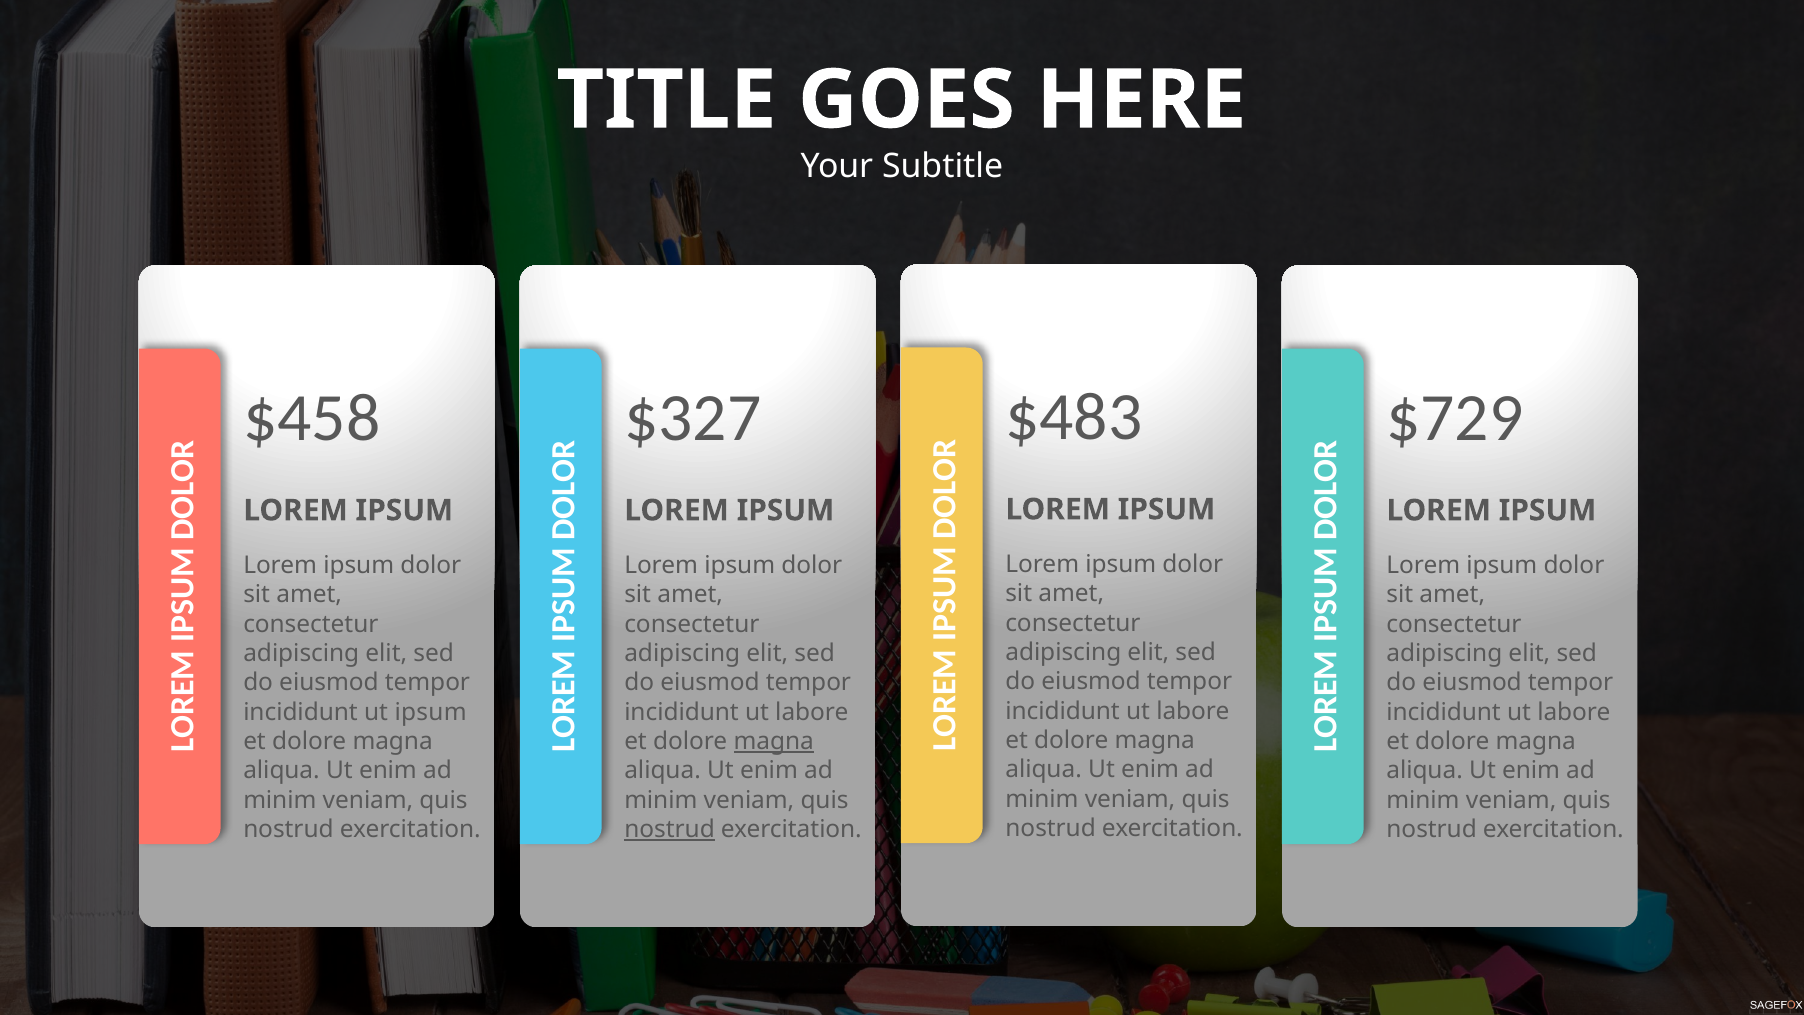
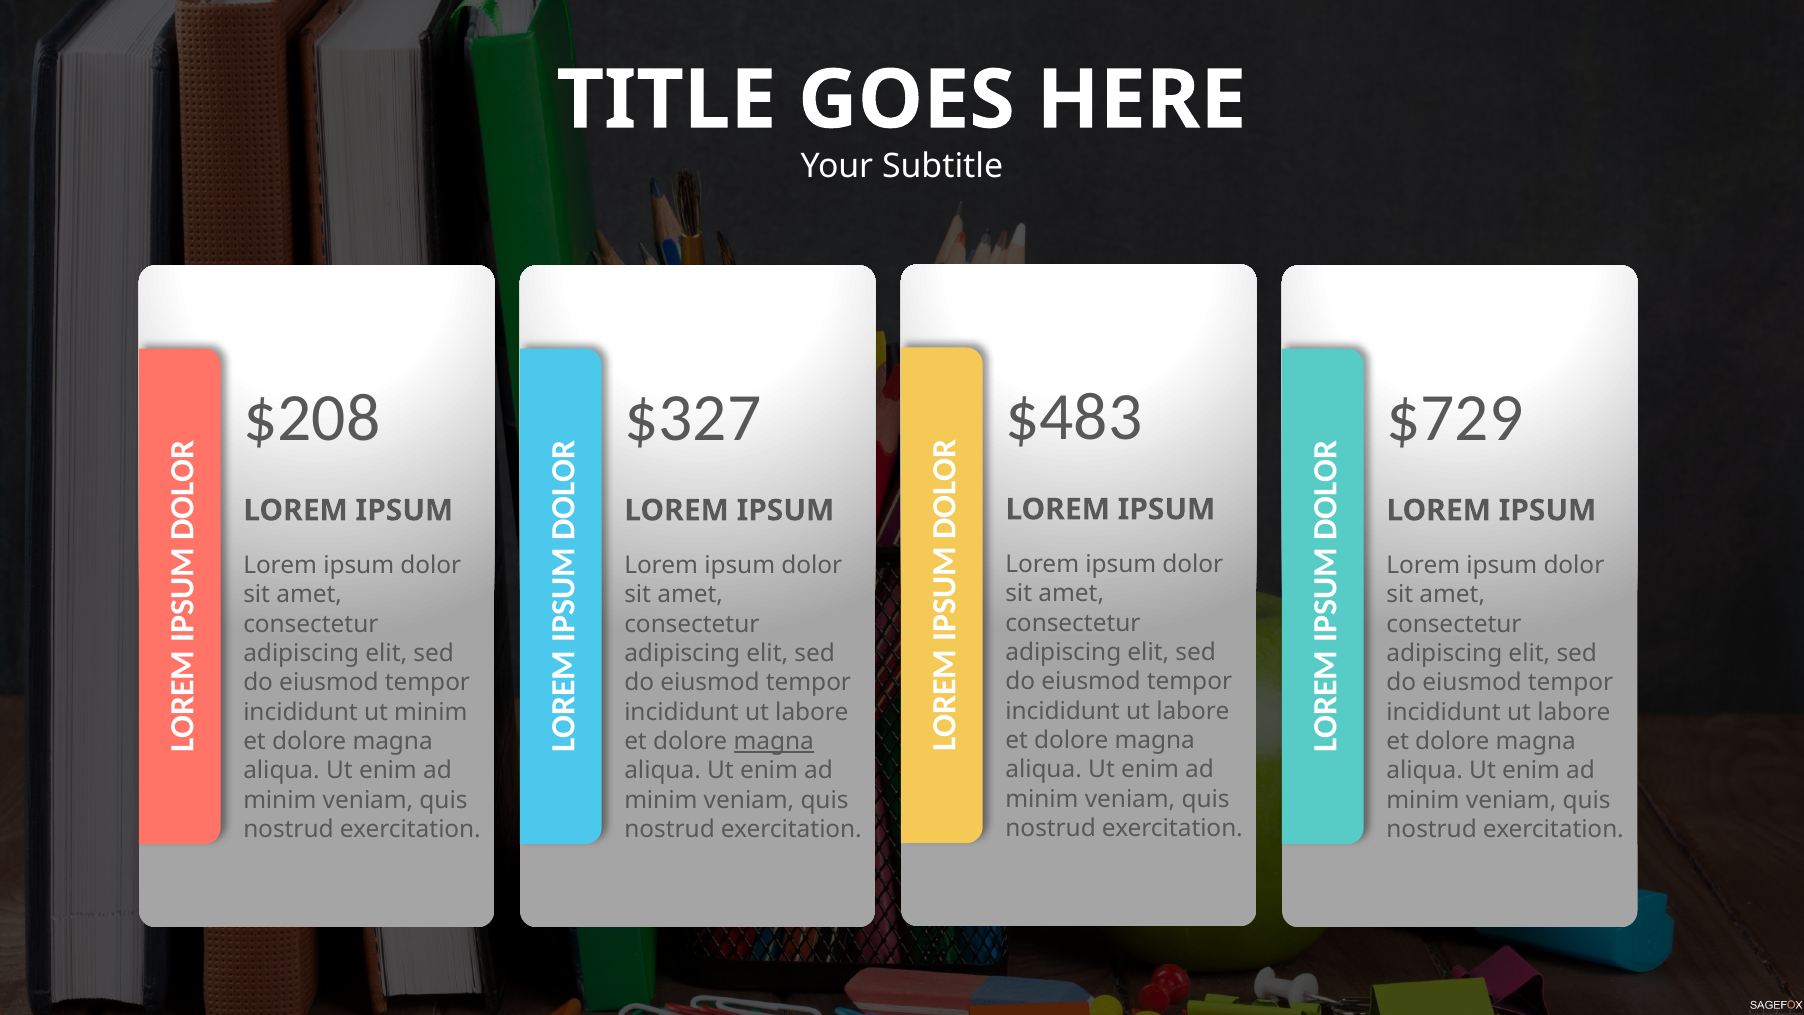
$458: $458 -> $208 (312, 418)
ut ipsum: ipsum -> minim (431, 712)
nostrud underline: present -> none (670, 829)
